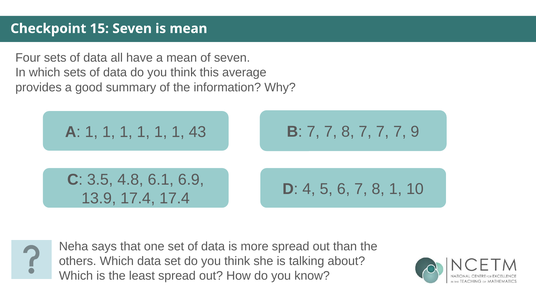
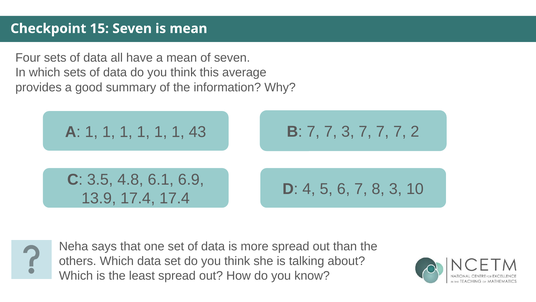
7 7 8: 8 -> 3 (348, 132)
9: 9 -> 2 (415, 132)
8 1: 1 -> 3 (395, 189)
